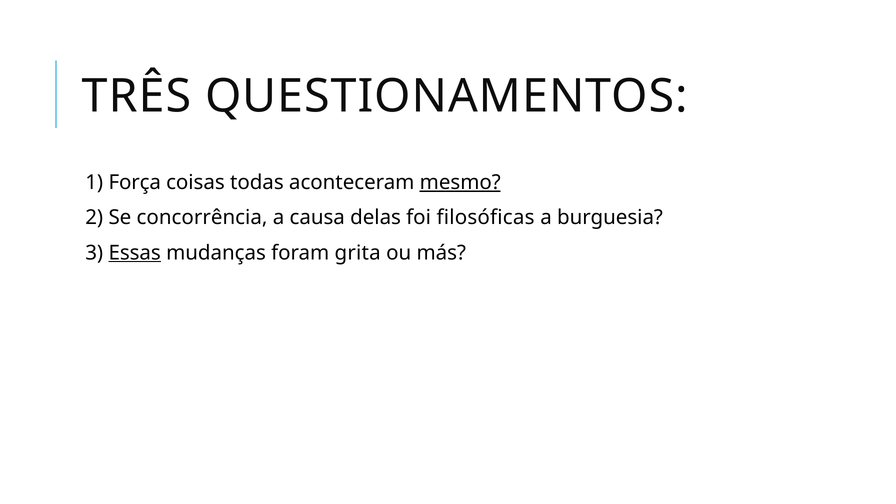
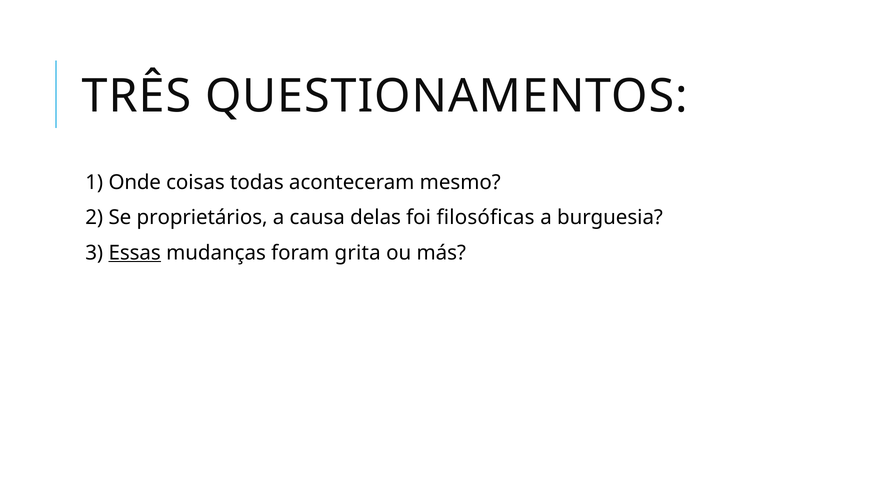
Força: Força -> Onde (135, 182)
mesmo underline: present -> none (460, 182)
concorrência: concorrência -> proprietários (202, 218)
